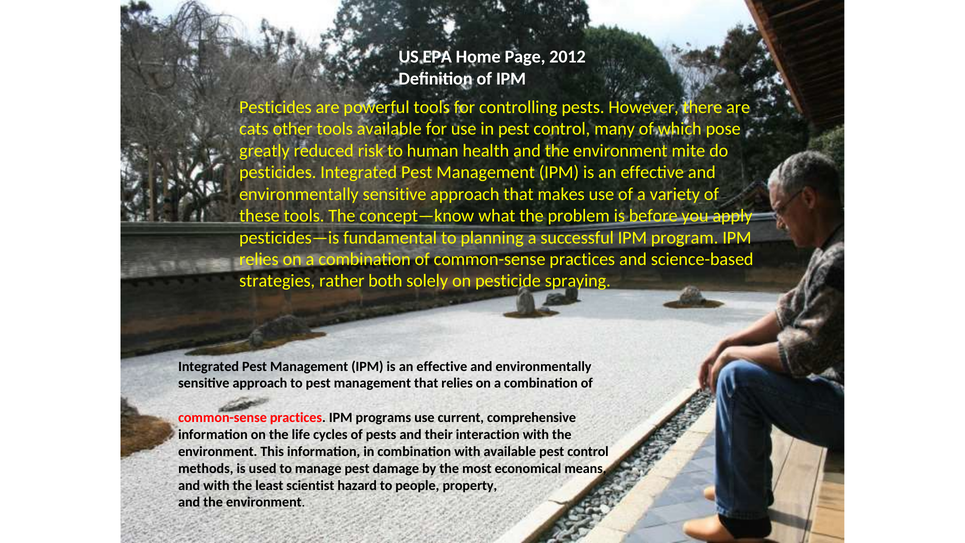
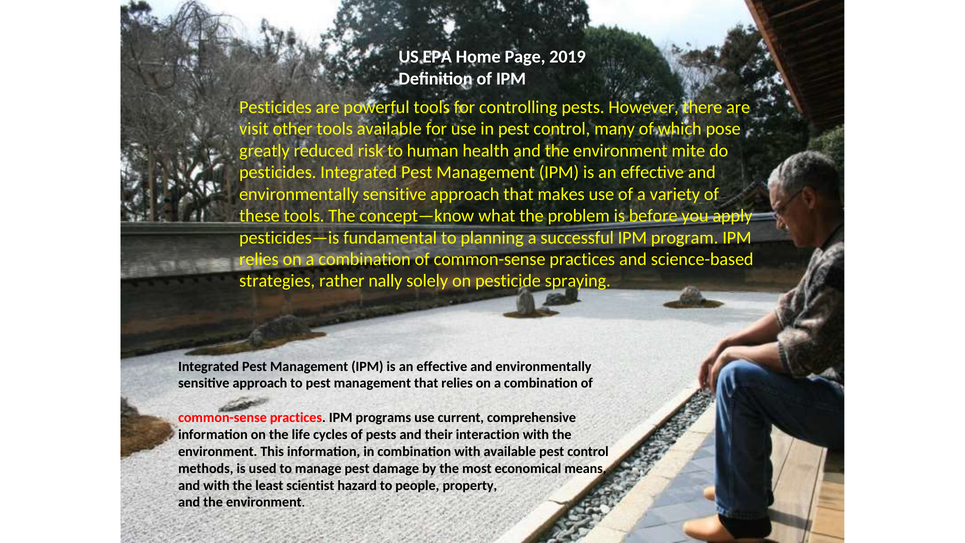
2012: 2012 -> 2019 (568, 57)
cats: cats -> visit (254, 129)
both: both -> nally (385, 281)
